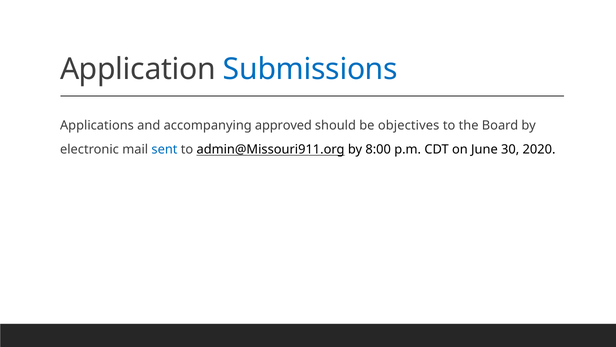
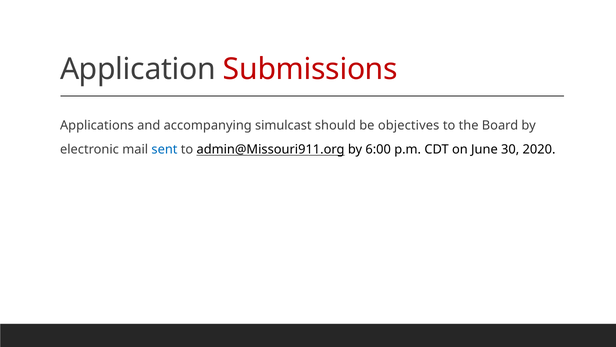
Submissions colour: blue -> red (310, 69)
approved: approved -> simulcast (283, 125)
8:00: 8:00 -> 6:00 (378, 149)
